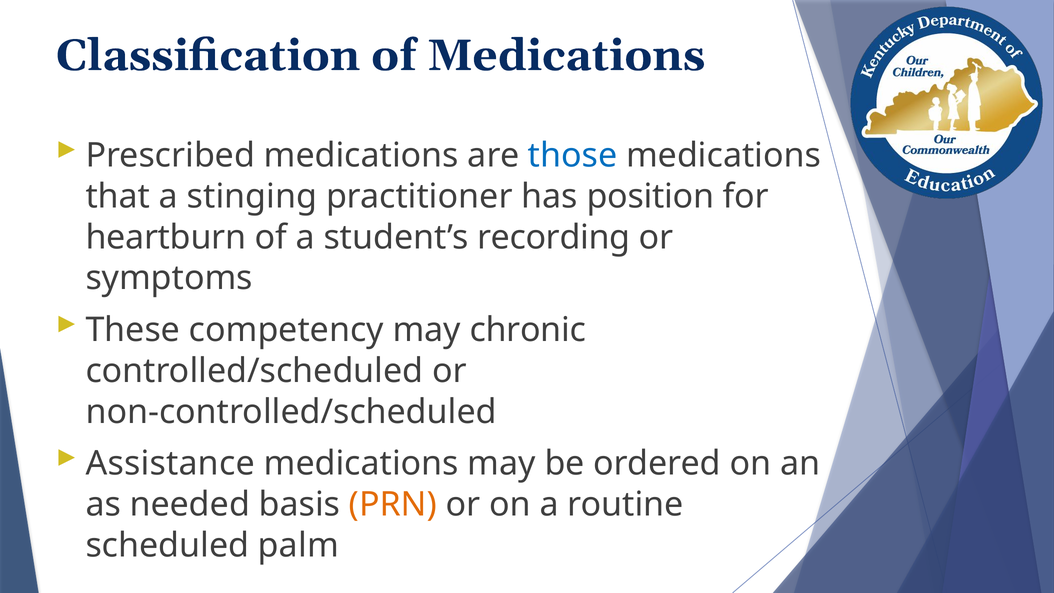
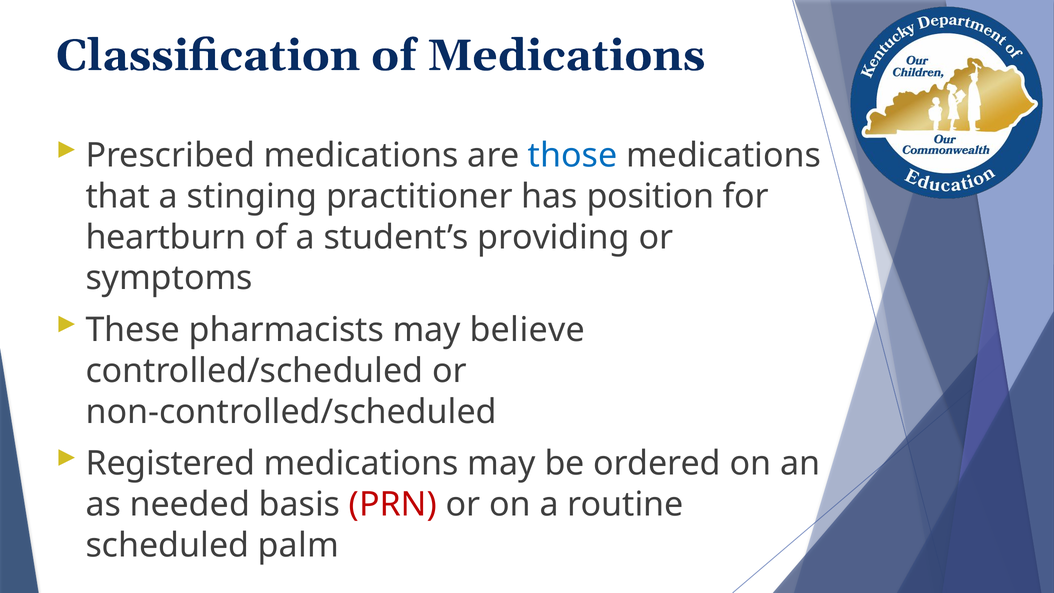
recording: recording -> providing (554, 237)
competency: competency -> pharmacists (286, 330)
chronic: chronic -> believe (527, 330)
Assistance: Assistance -> Registered (170, 464)
PRN colour: orange -> red (393, 504)
